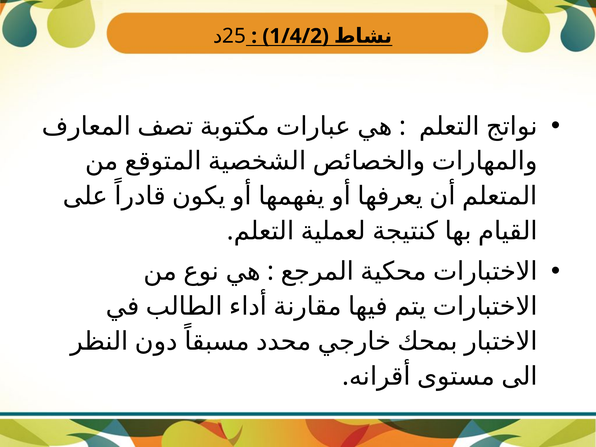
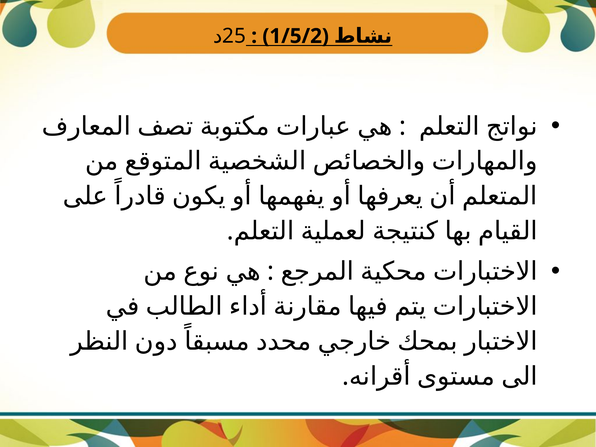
1/4/2: 1/4/2 -> 1/5/2 (296, 36)
